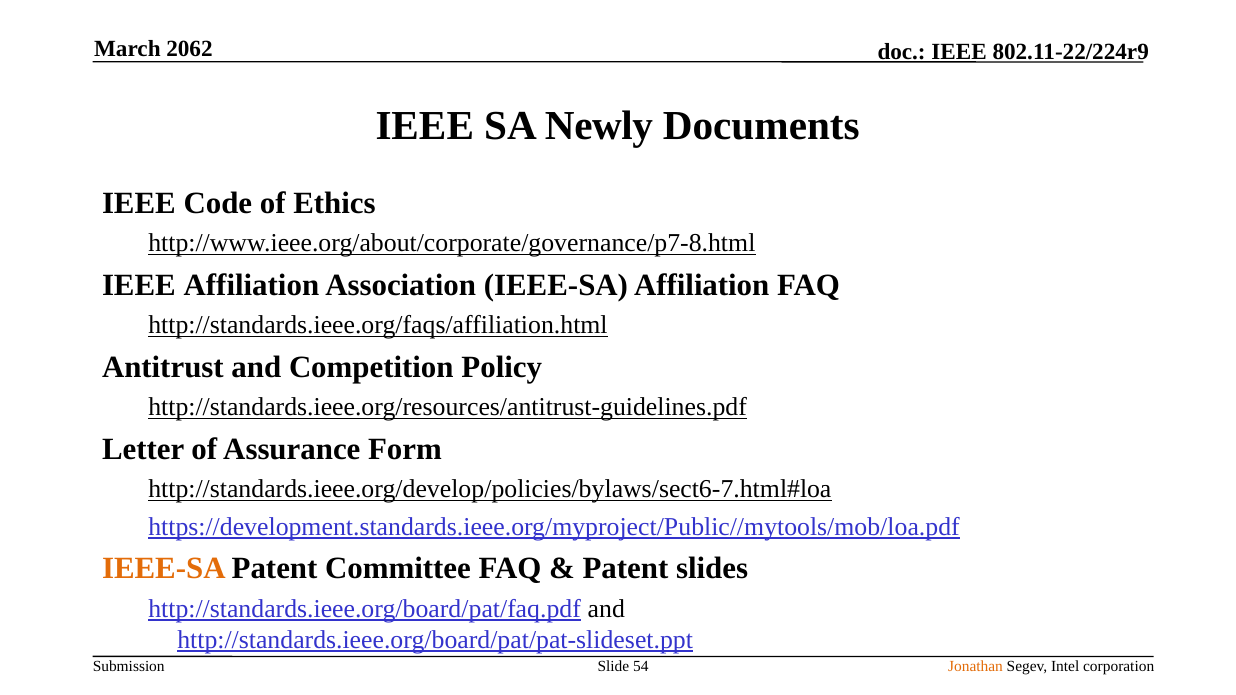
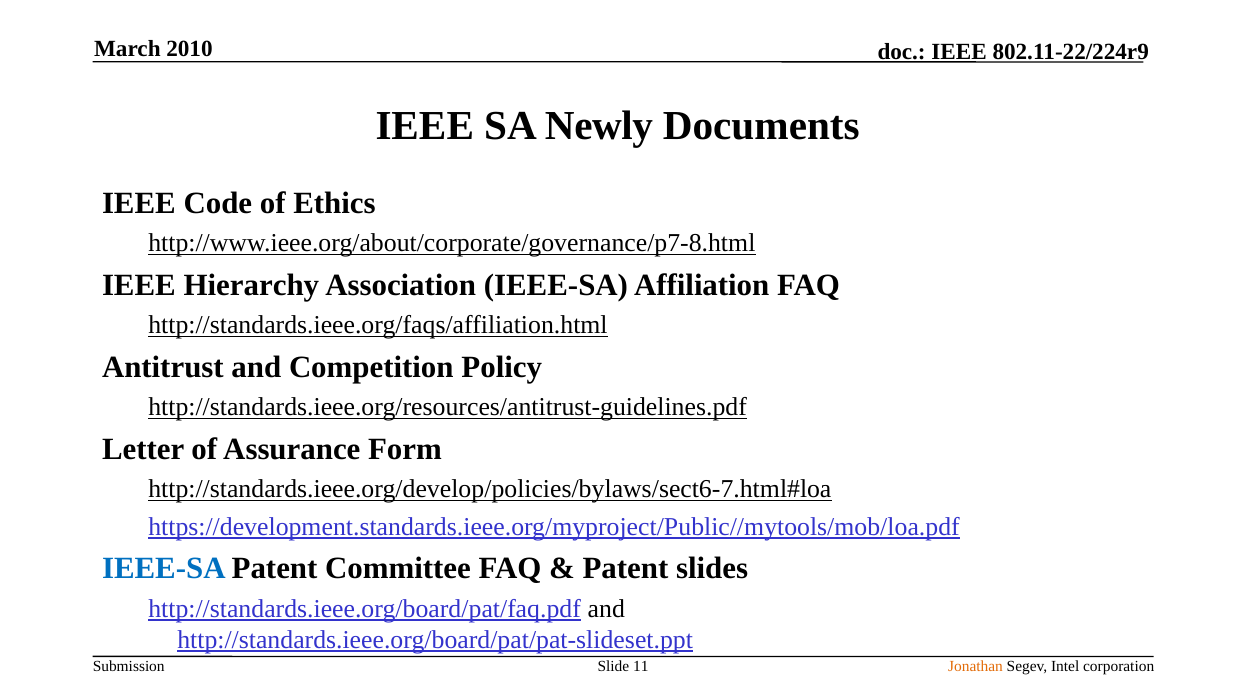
2062: 2062 -> 2010 (189, 49)
IEEE Affiliation: Affiliation -> Hierarchy (251, 285)
IEEE-SA colour: orange -> blue (164, 569)
54: 54 -> 11 (641, 667)
